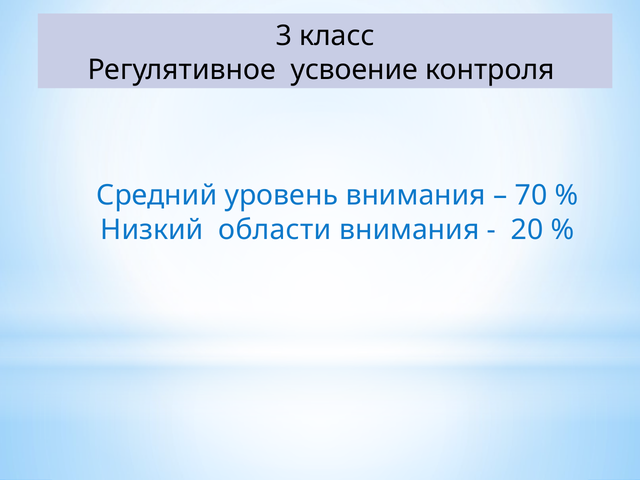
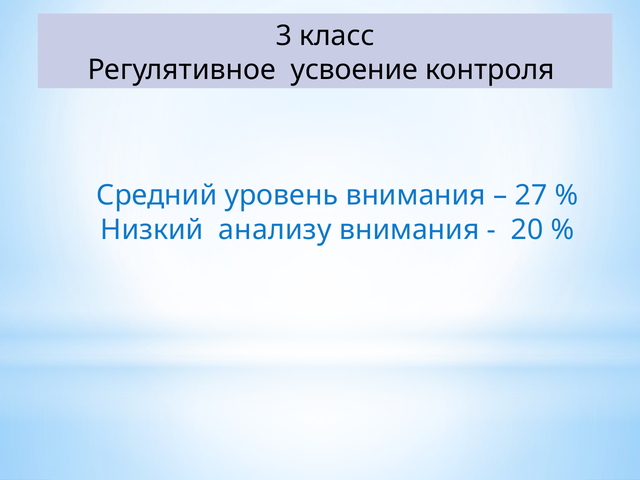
70: 70 -> 27 (531, 196)
области: области -> анализу (275, 230)
